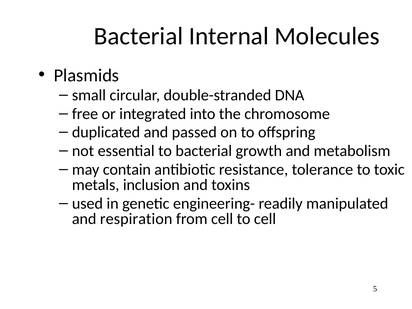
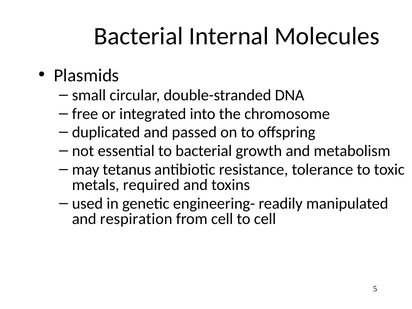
contain: contain -> tetanus (127, 170)
inclusion: inclusion -> required (151, 185)
